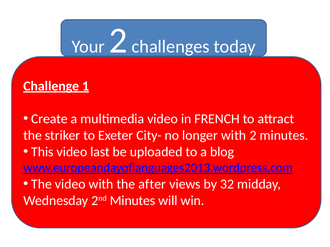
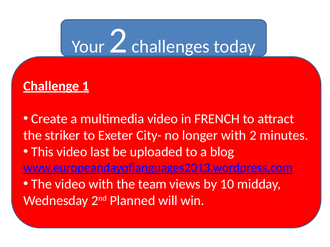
after: after -> team (152, 184)
32: 32 -> 10 (227, 184)
2nd Minutes: Minutes -> Planned (133, 201)
